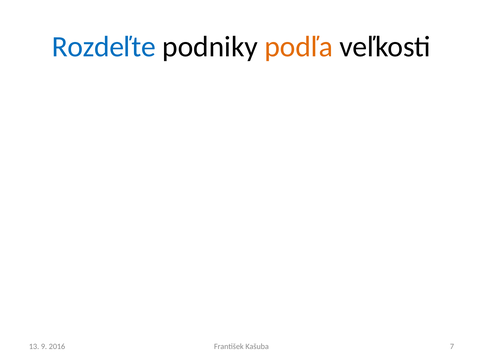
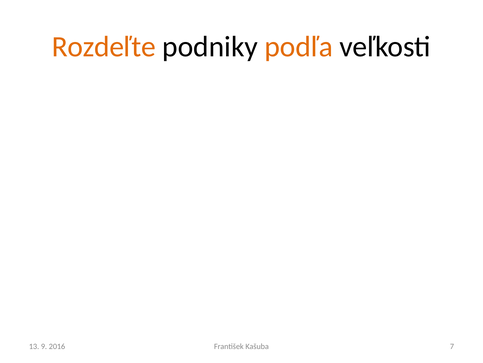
Rozdeľte colour: blue -> orange (104, 47)
